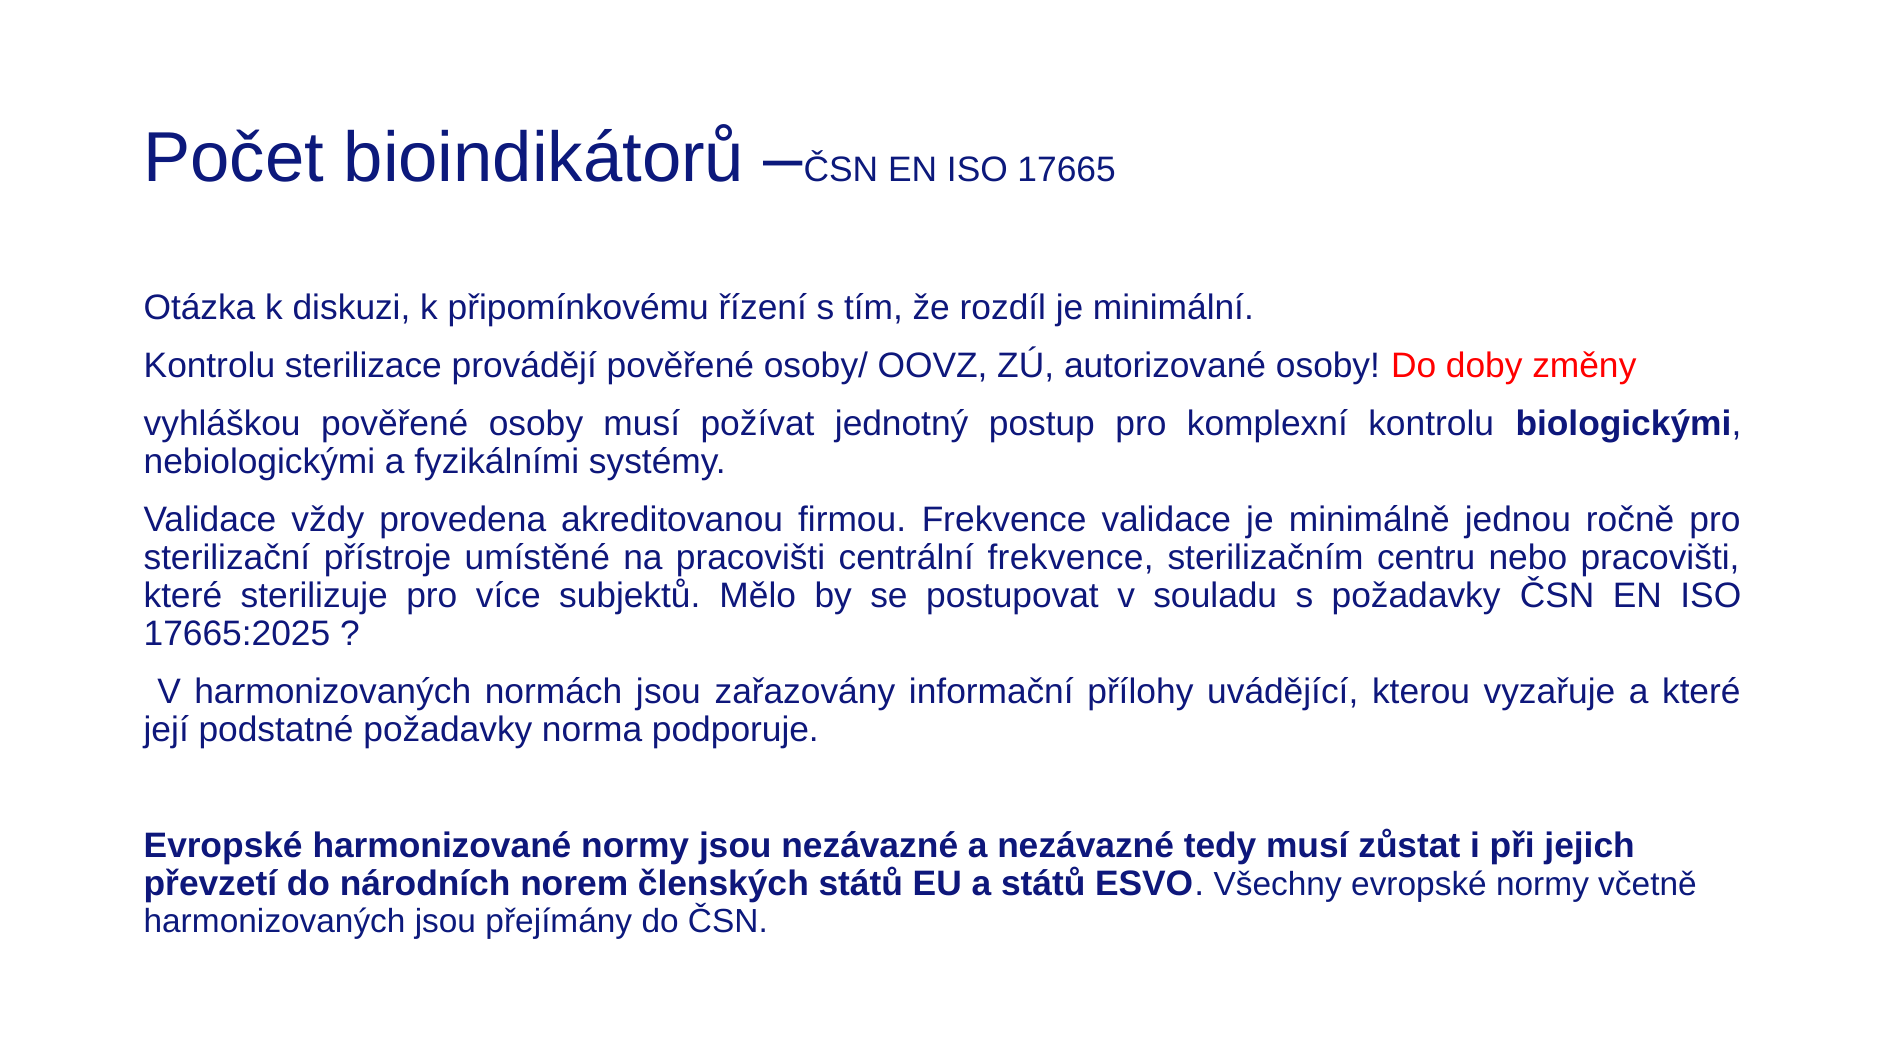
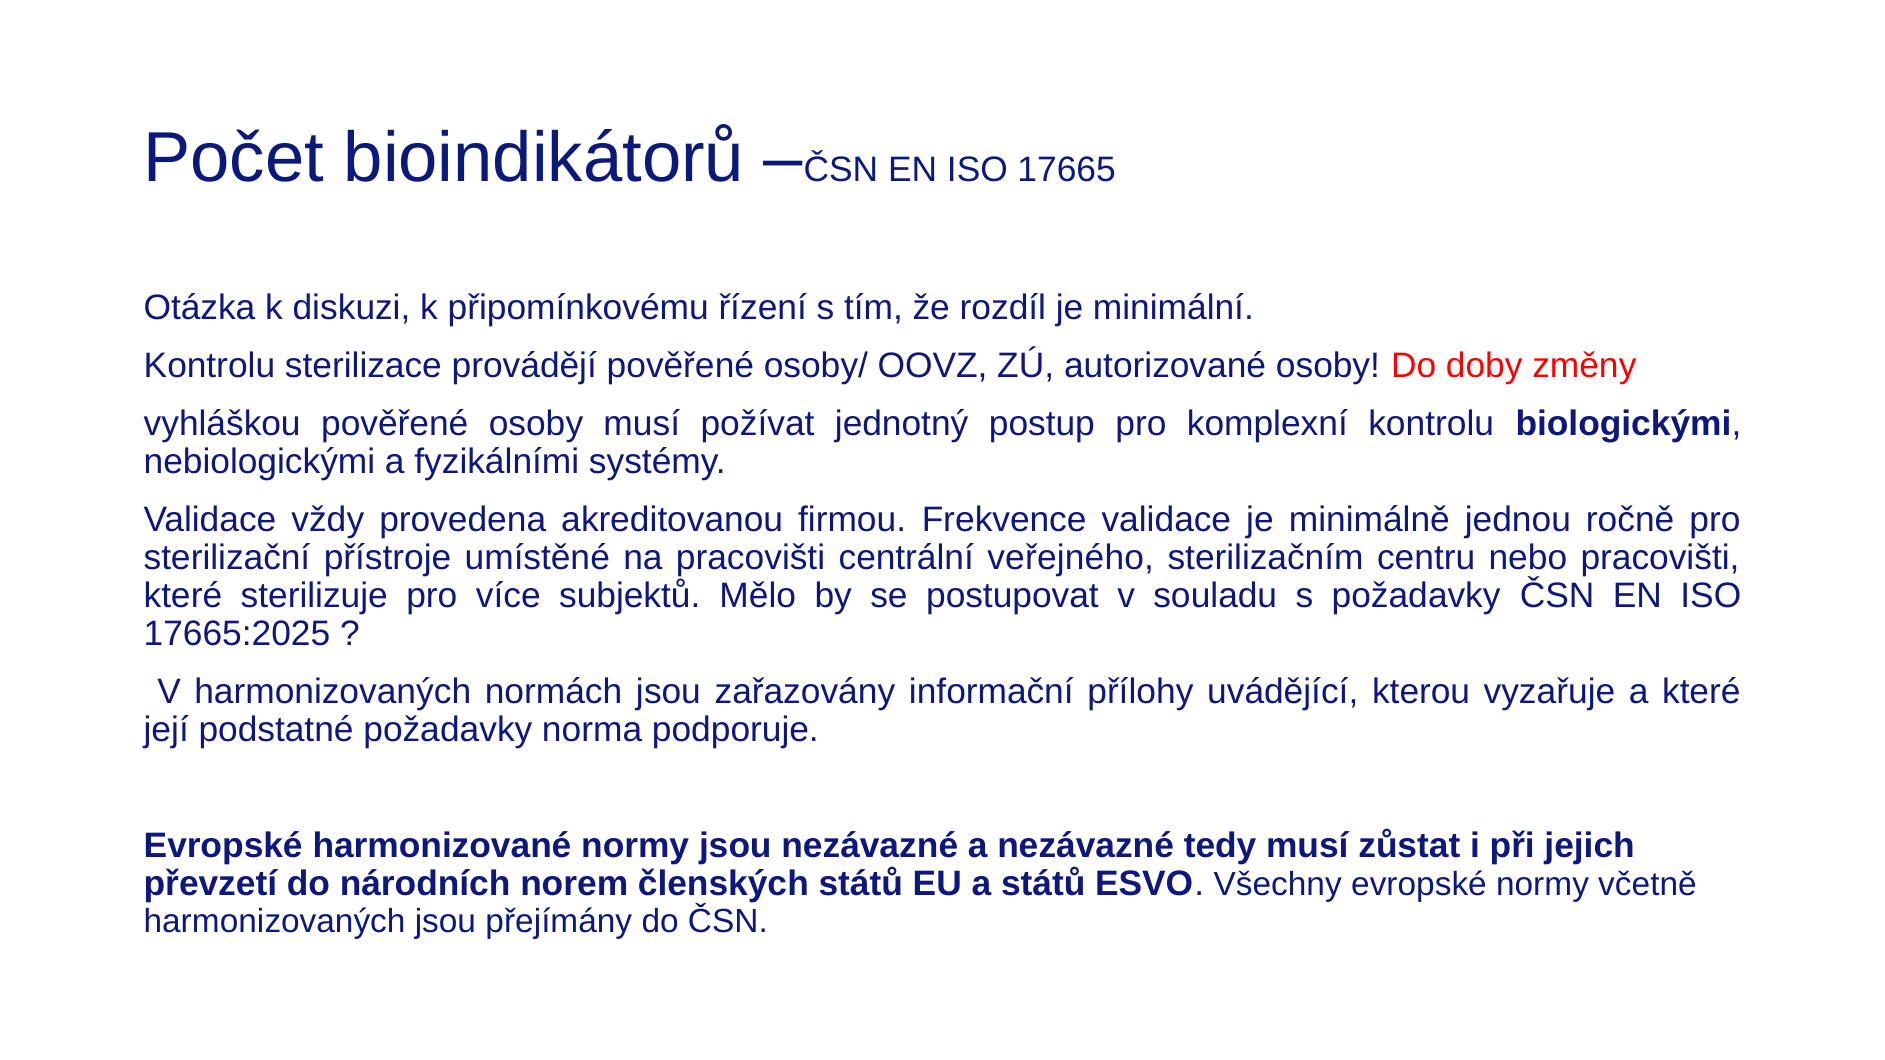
centrální frekvence: frekvence -> veřejného (1071, 558)
